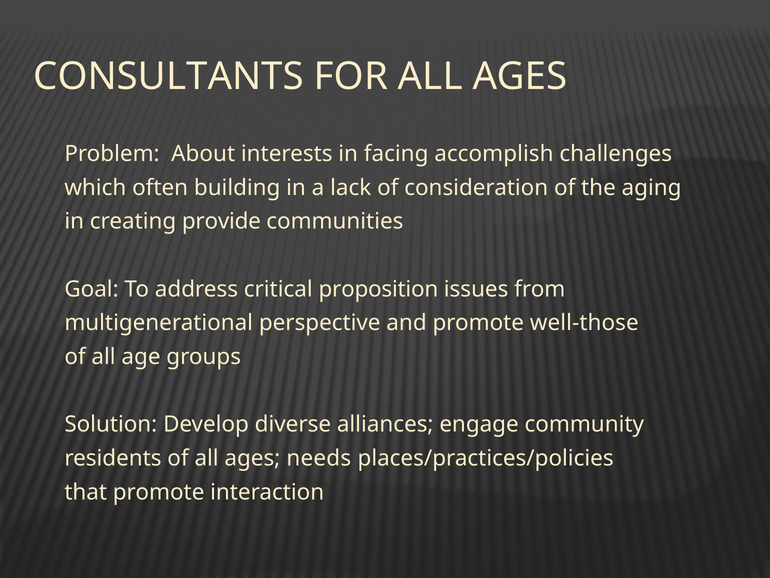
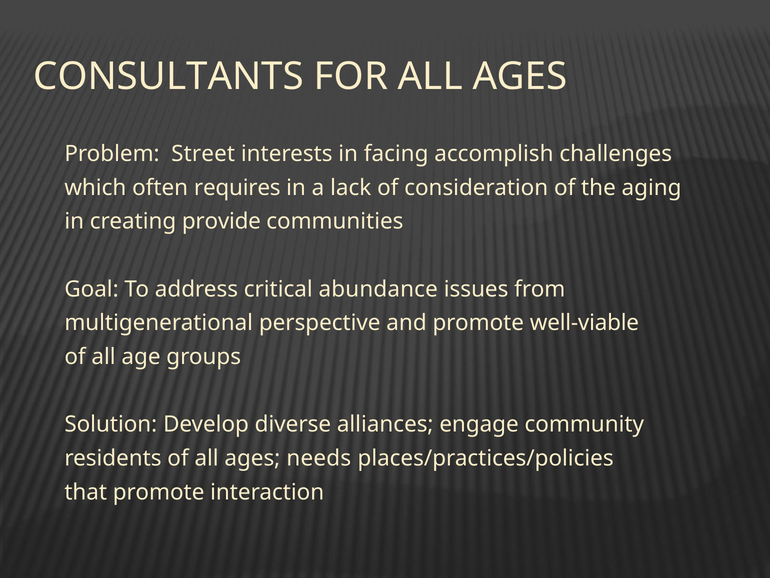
About: About -> Street (203, 154)
building: building -> requires (237, 187)
proposition: proposition -> abundance (378, 289)
well-those: well-those -> well-viable (584, 323)
